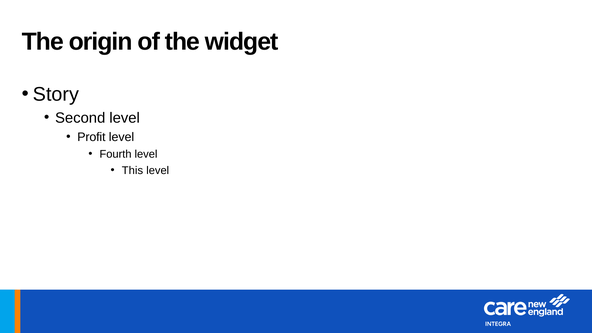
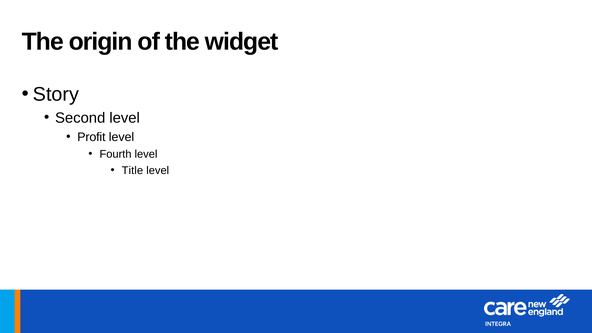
This: This -> Title (132, 170)
